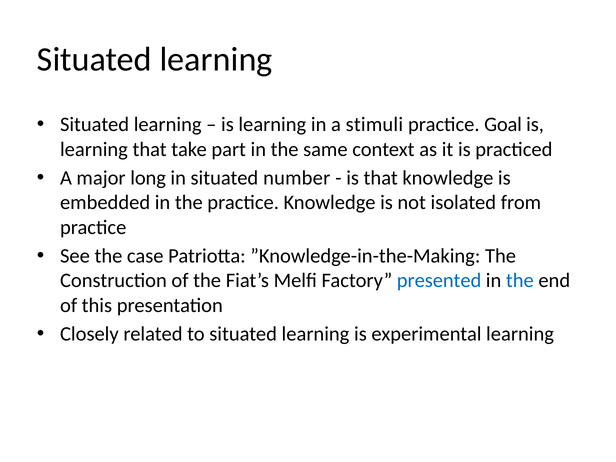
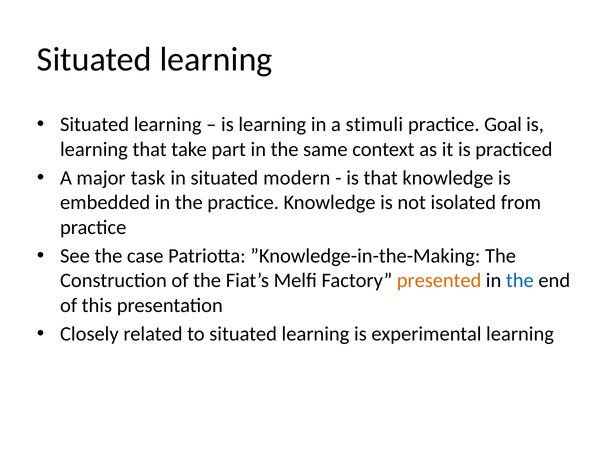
long: long -> task (148, 178)
number: number -> modern (297, 178)
presented colour: blue -> orange (439, 281)
